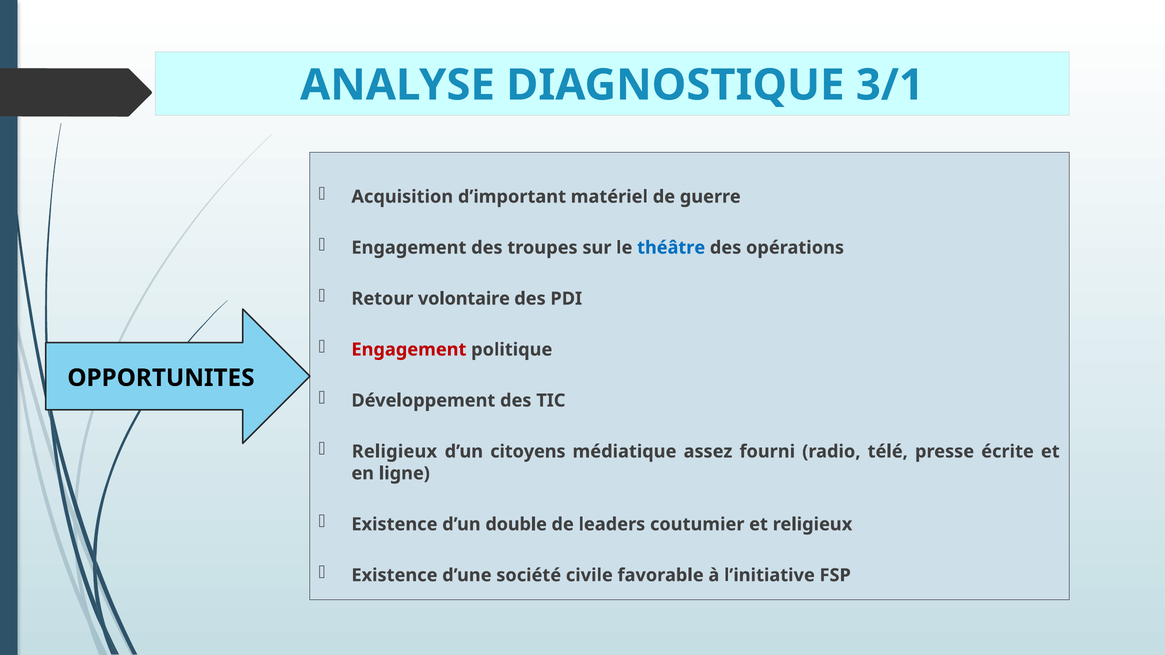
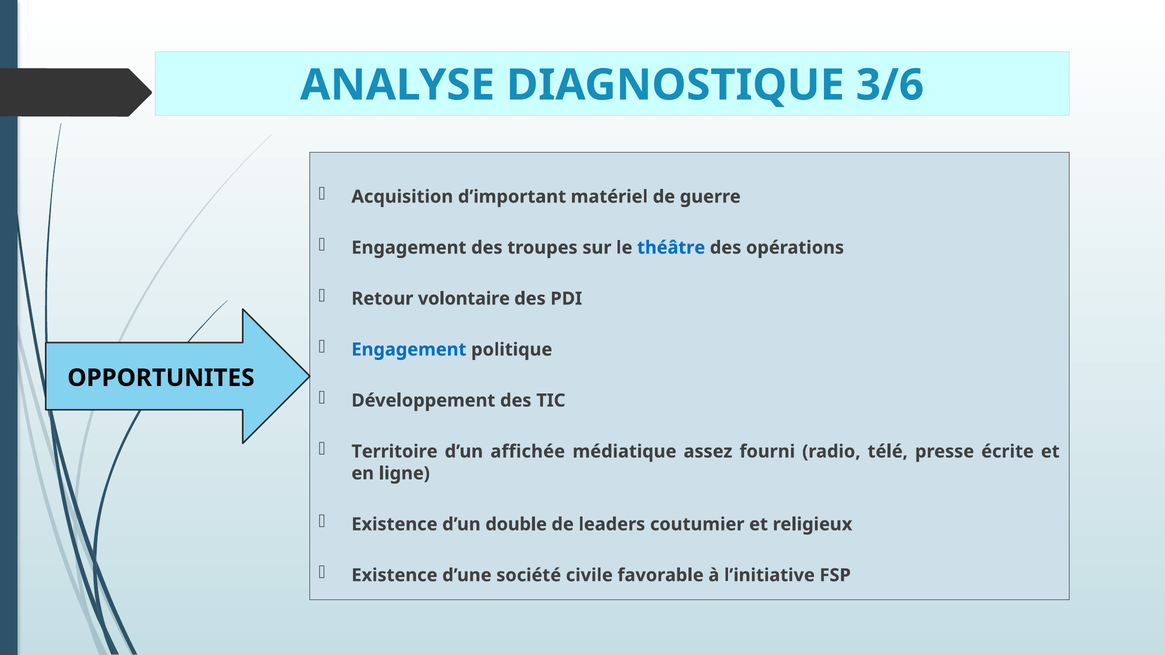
3/1: 3/1 -> 3/6 (890, 85)
Engagement colour: red -> blue (409, 350)
Religieux: Religieux -> Territoire (395, 452)
citoyens: citoyens -> affichée (528, 452)
